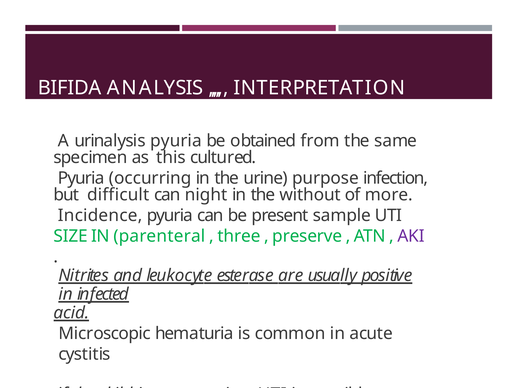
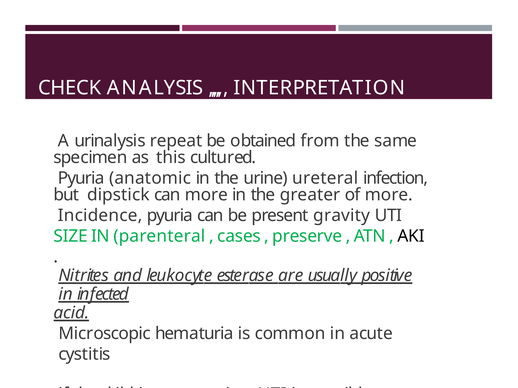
BIFIDA: BIFIDA -> CHECK (70, 88)
urinalysis pyuria: pyuria -> repeat (176, 141)
occurring: occurring -> anatomic (150, 178)
purpose: purpose -> ureteral (325, 178)
difficult: difficult -> dipstick (118, 195)
can night: night -> more (206, 195)
without: without -> greater (310, 195)
sample: sample -> gravity (342, 216)
three: three -> cases (239, 236)
AKI colour: purple -> black (411, 236)
